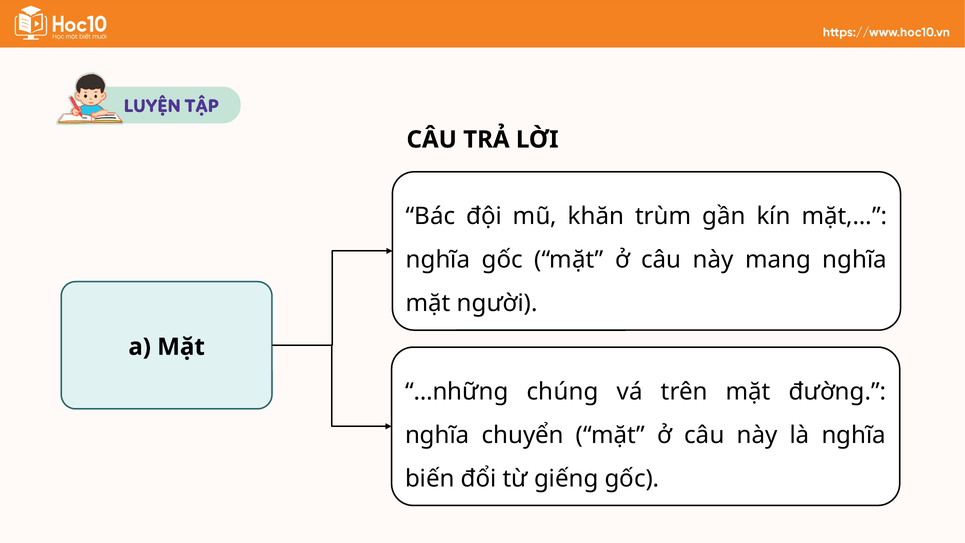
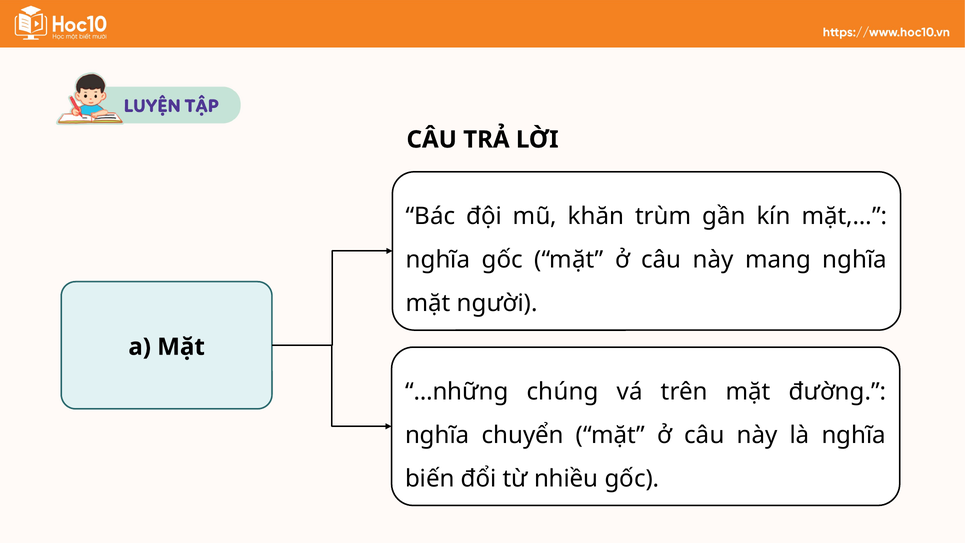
giếng: giếng -> nhiều (566, 479)
